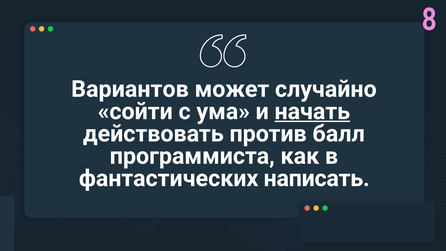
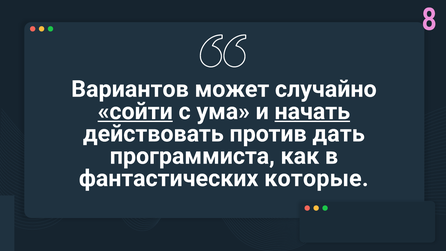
сойти underline: none -> present (135, 111)
балл: балл -> дать (339, 134)
написать: написать -> которые (316, 178)
